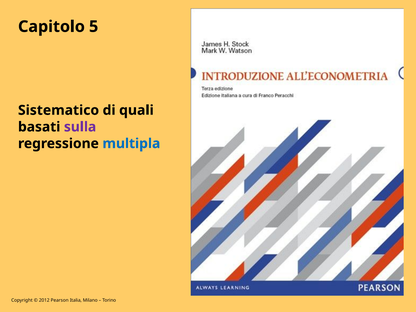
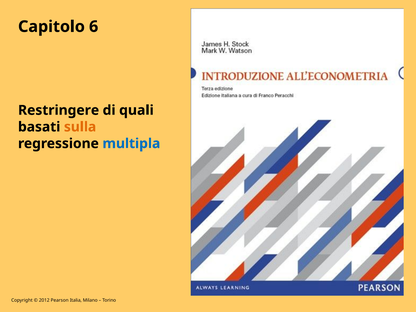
5: 5 -> 6 (94, 27)
Sistematico: Sistematico -> Restringere (59, 110)
sulla colour: purple -> orange (80, 127)
